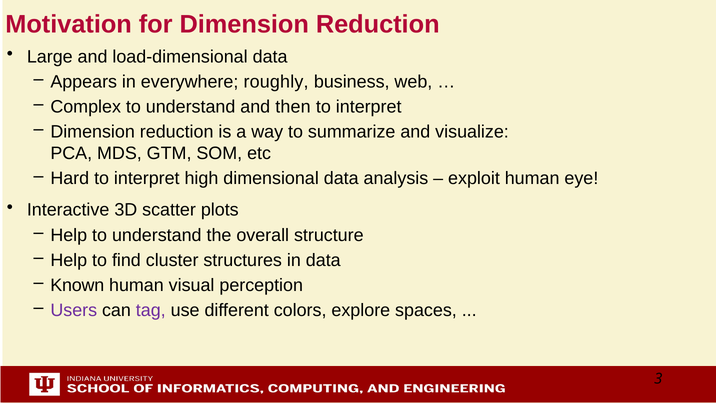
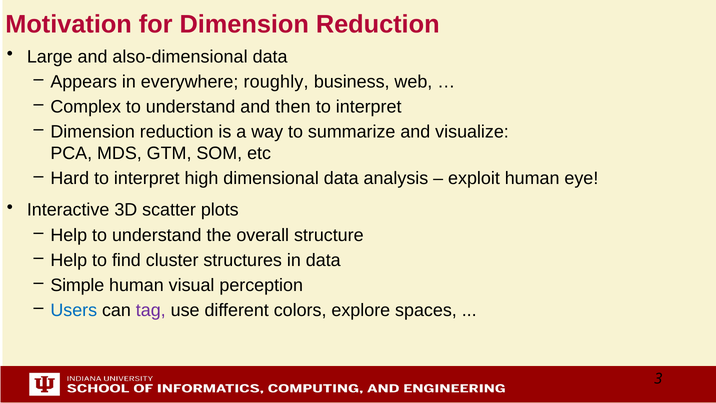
load-dimensional: load-dimensional -> also-dimensional (180, 57)
Known: Known -> Simple (77, 285)
Users colour: purple -> blue (74, 310)
